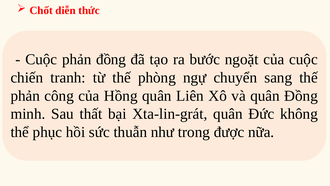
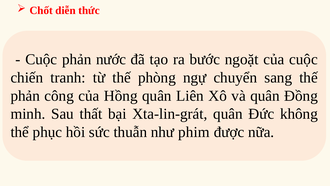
phản đồng: đồng -> nước (111, 59)
trong: trong -> phim (194, 132)
